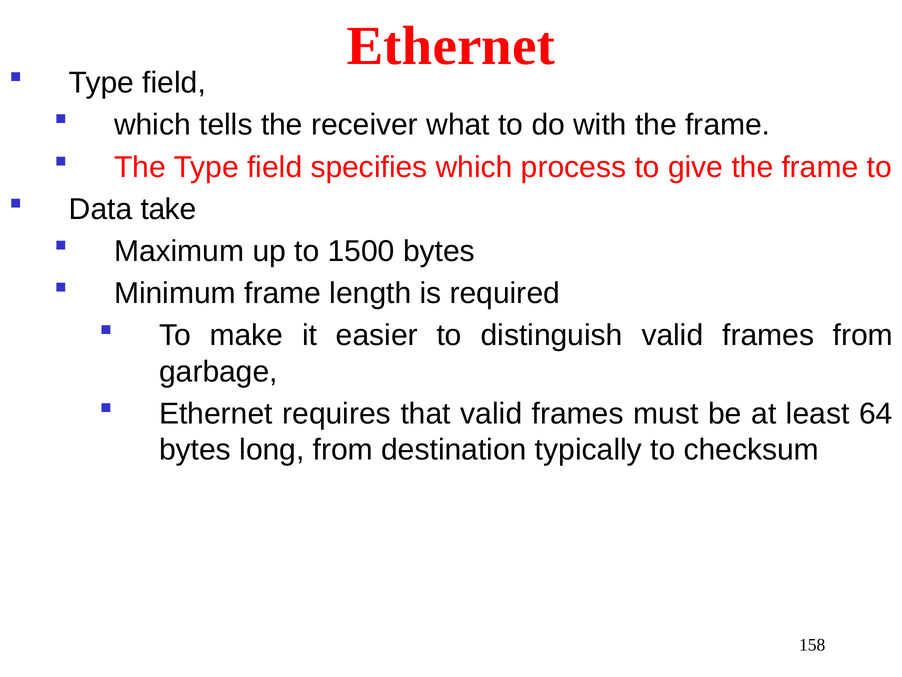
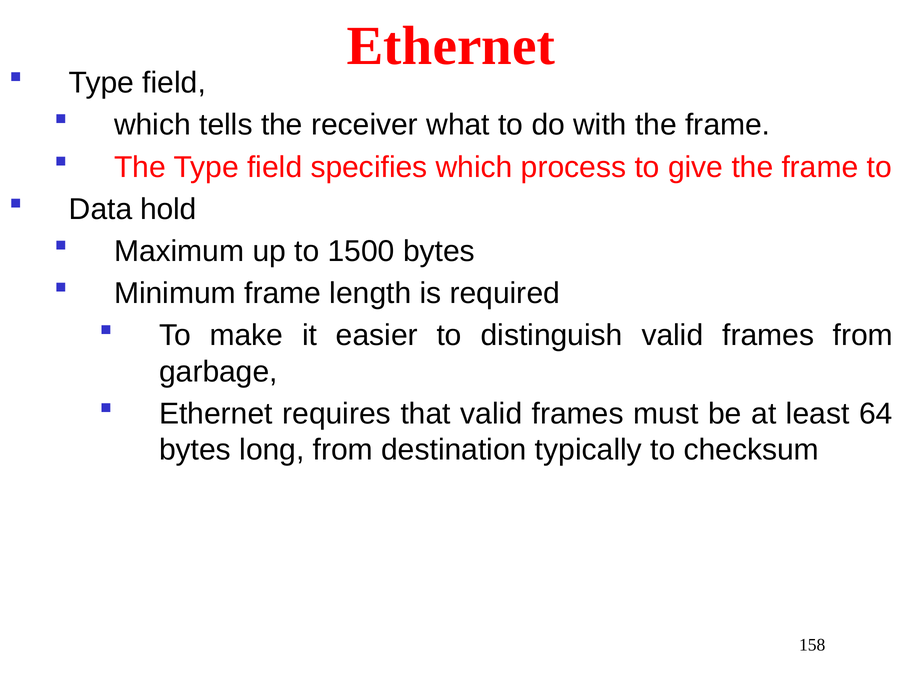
take: take -> hold (168, 209)
